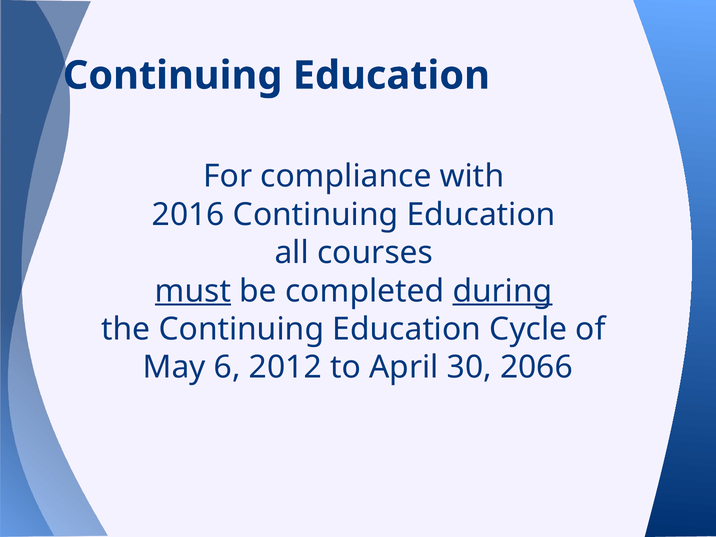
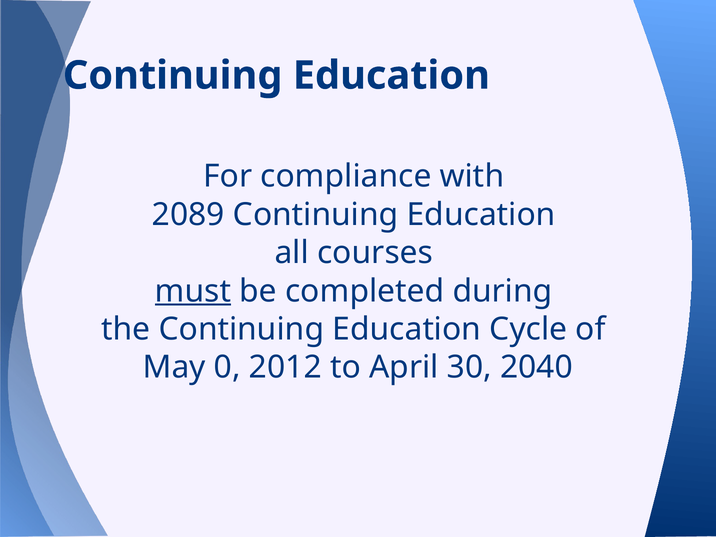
2016: 2016 -> 2089 (188, 215)
during underline: present -> none (503, 291)
6: 6 -> 0 (227, 367)
2066: 2066 -> 2040 (536, 367)
